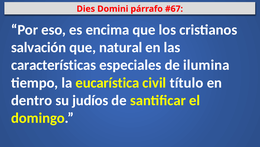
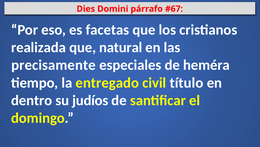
encima: encima -> facetas (107, 30)
salvación: salvación -> realizada (39, 47)
características: características -> precisamente (53, 65)
ilumina: ilumina -> heméra (206, 65)
eucarística: eucarística -> entregado (107, 82)
